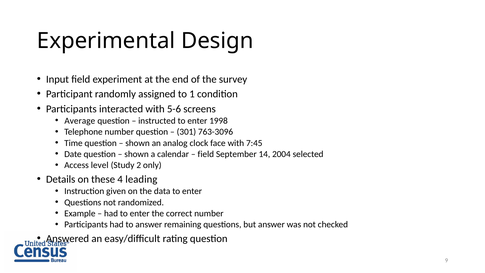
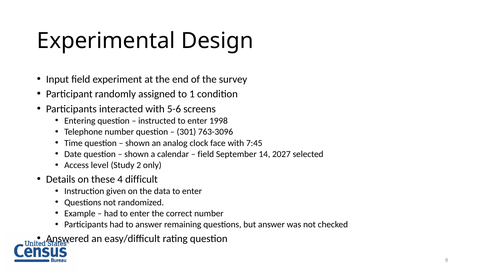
Average: Average -> Entering (80, 121)
2004: 2004 -> 2027 (281, 154)
leading: leading -> difficult (141, 179)
